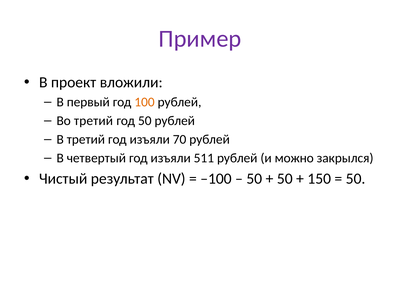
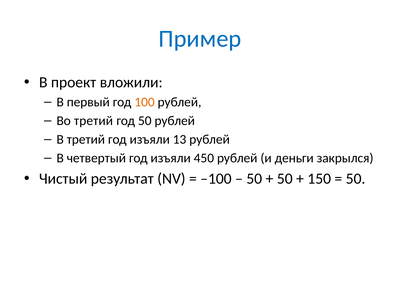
Пример colour: purple -> blue (200, 39)
70: 70 -> 13 (180, 140)
511: 511 -> 450 (204, 158)
можно: можно -> деньги (294, 158)
